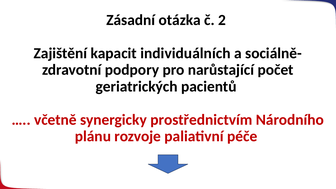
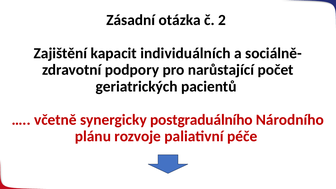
prostřednictvím: prostřednictvím -> postgraduálního (201, 120)
